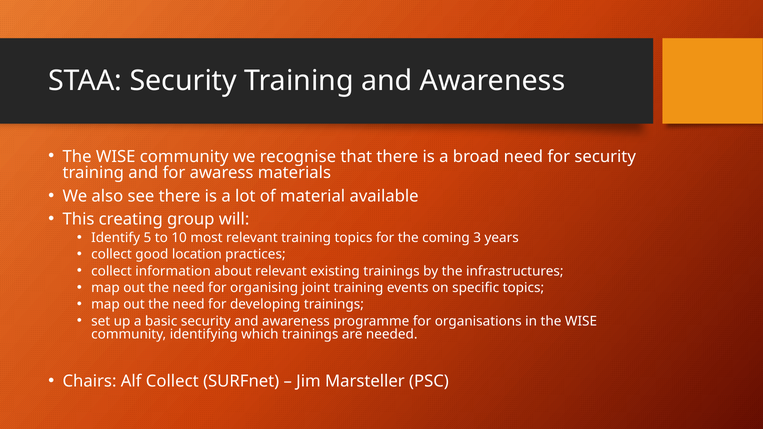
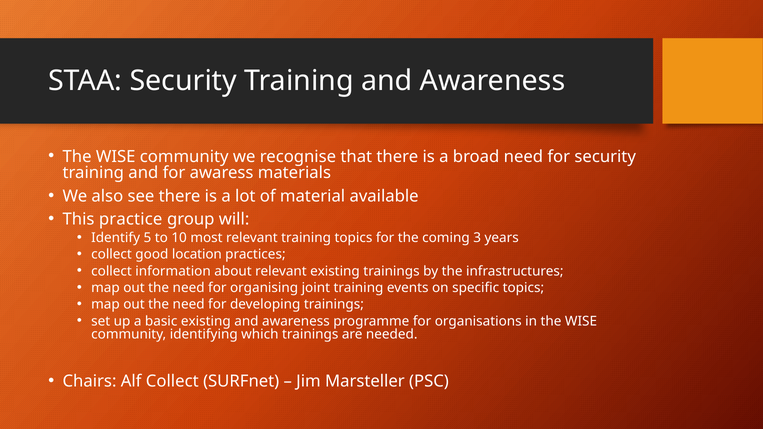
creating: creating -> practice (131, 220)
basic security: security -> existing (206, 321)
